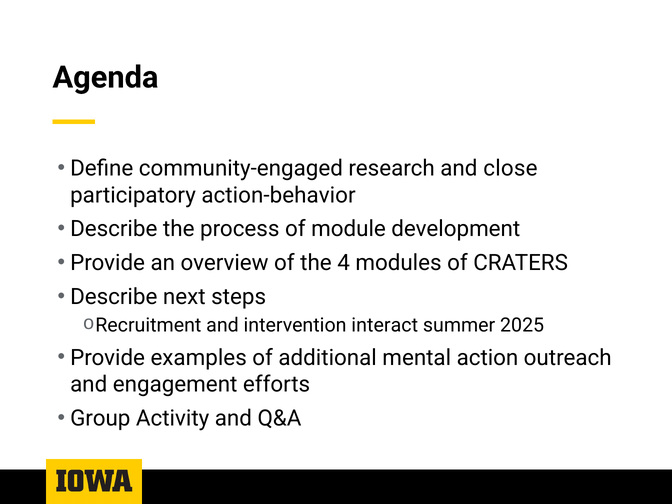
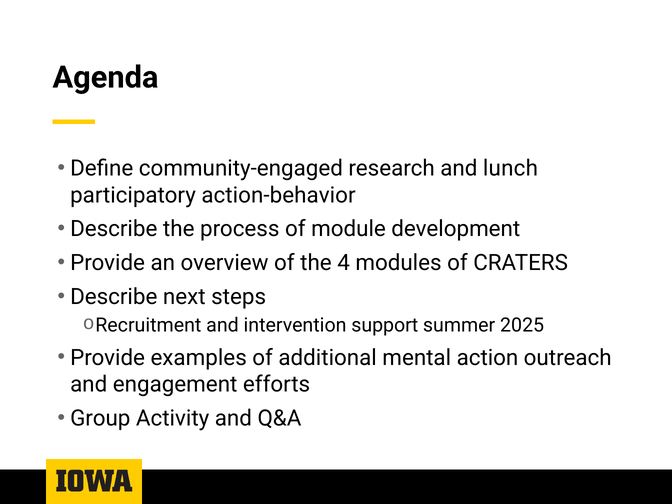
close: close -> lunch (510, 168)
interact: interact -> support (385, 325)
